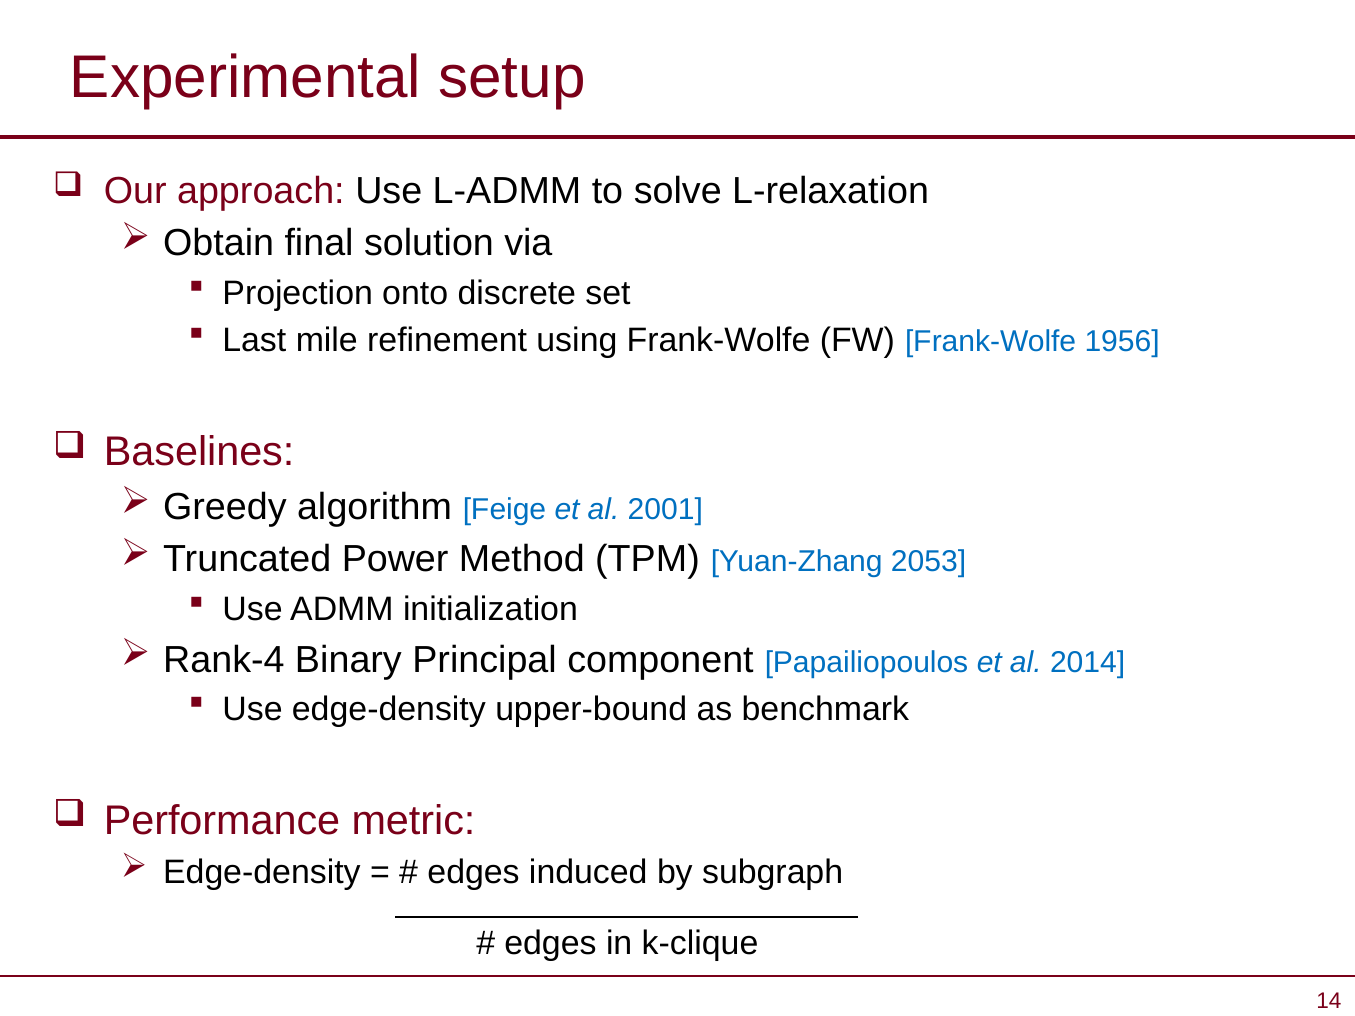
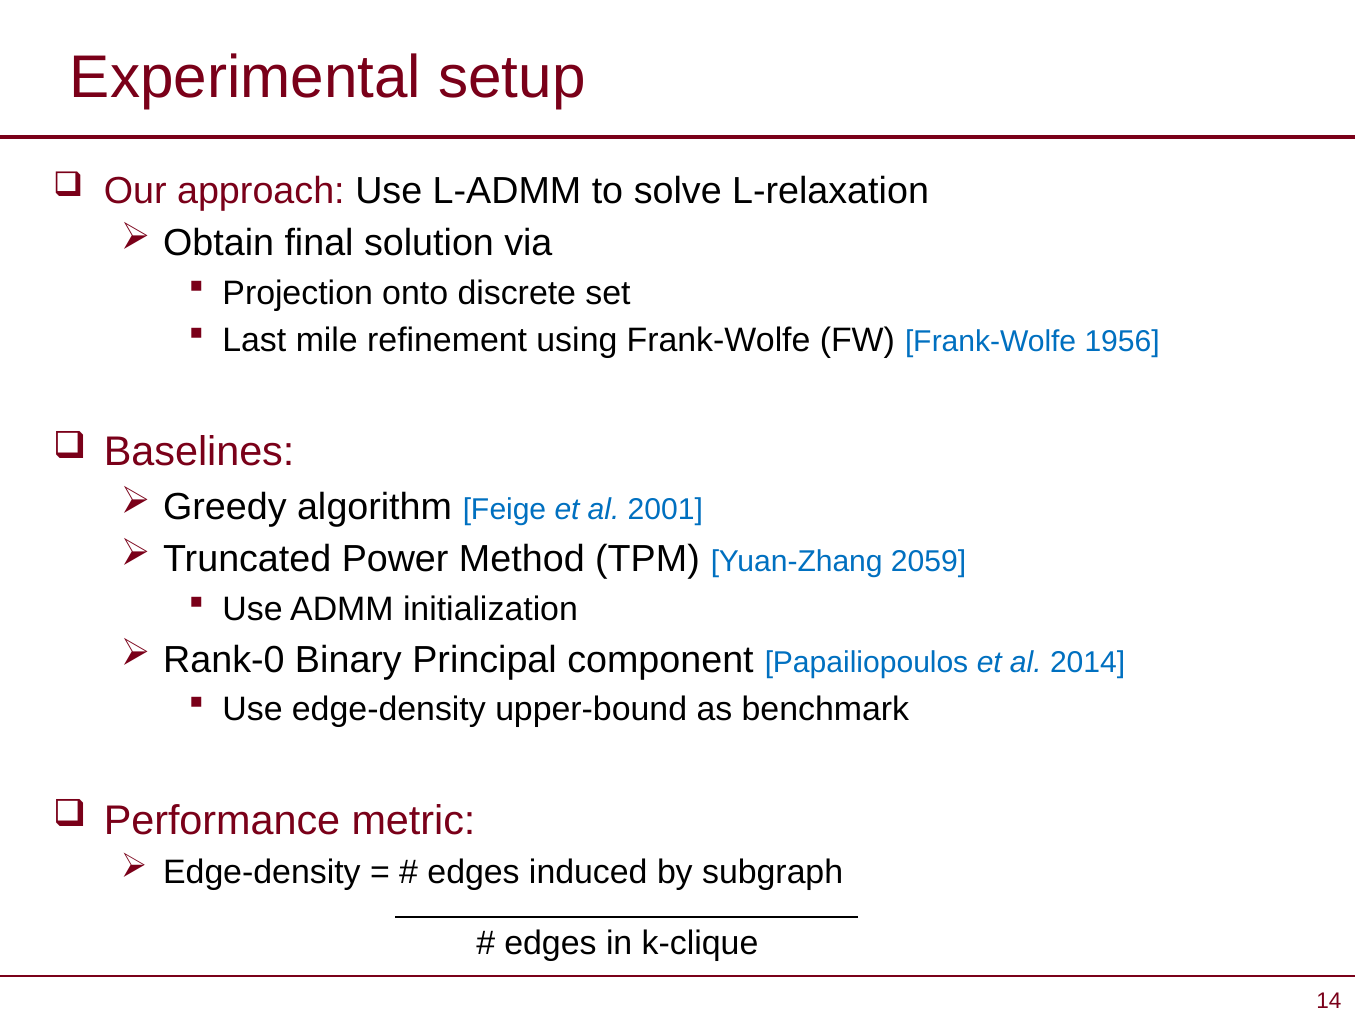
2053: 2053 -> 2059 (929, 562)
Rank-4: Rank-4 -> Rank-0 (224, 660)
